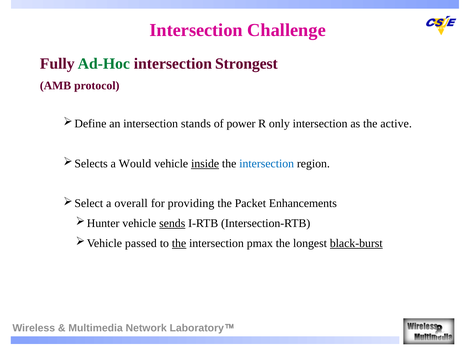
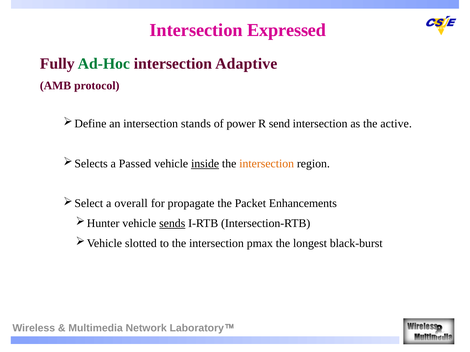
Challenge: Challenge -> Expressed (287, 30)
Strongest: Strongest -> Adaptive (246, 64)
only: only -> send (279, 124)
Would: Would -> Passed (135, 164)
intersection colour: blue -> orange (267, 164)
providing: providing -> propagate (191, 204)
passed: passed -> slotted (141, 244)
the underline: present -> none (179, 244)
black-burst underline: present -> none (356, 244)
